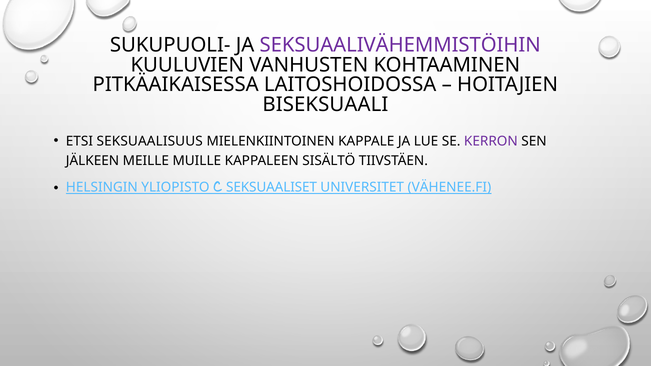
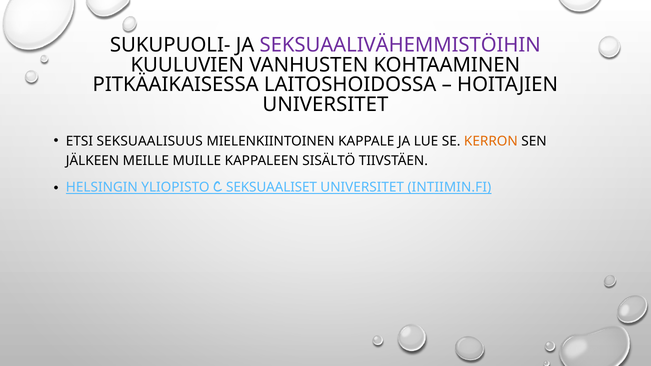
BISEKSUAALI: BISEKSUAALI -> UNIVERSITET (325, 105)
KERRON colour: purple -> orange (491, 141)
VÄHENEE.FI: VÄHENEE.FI -> INTIIMIN.FI (447, 187)
